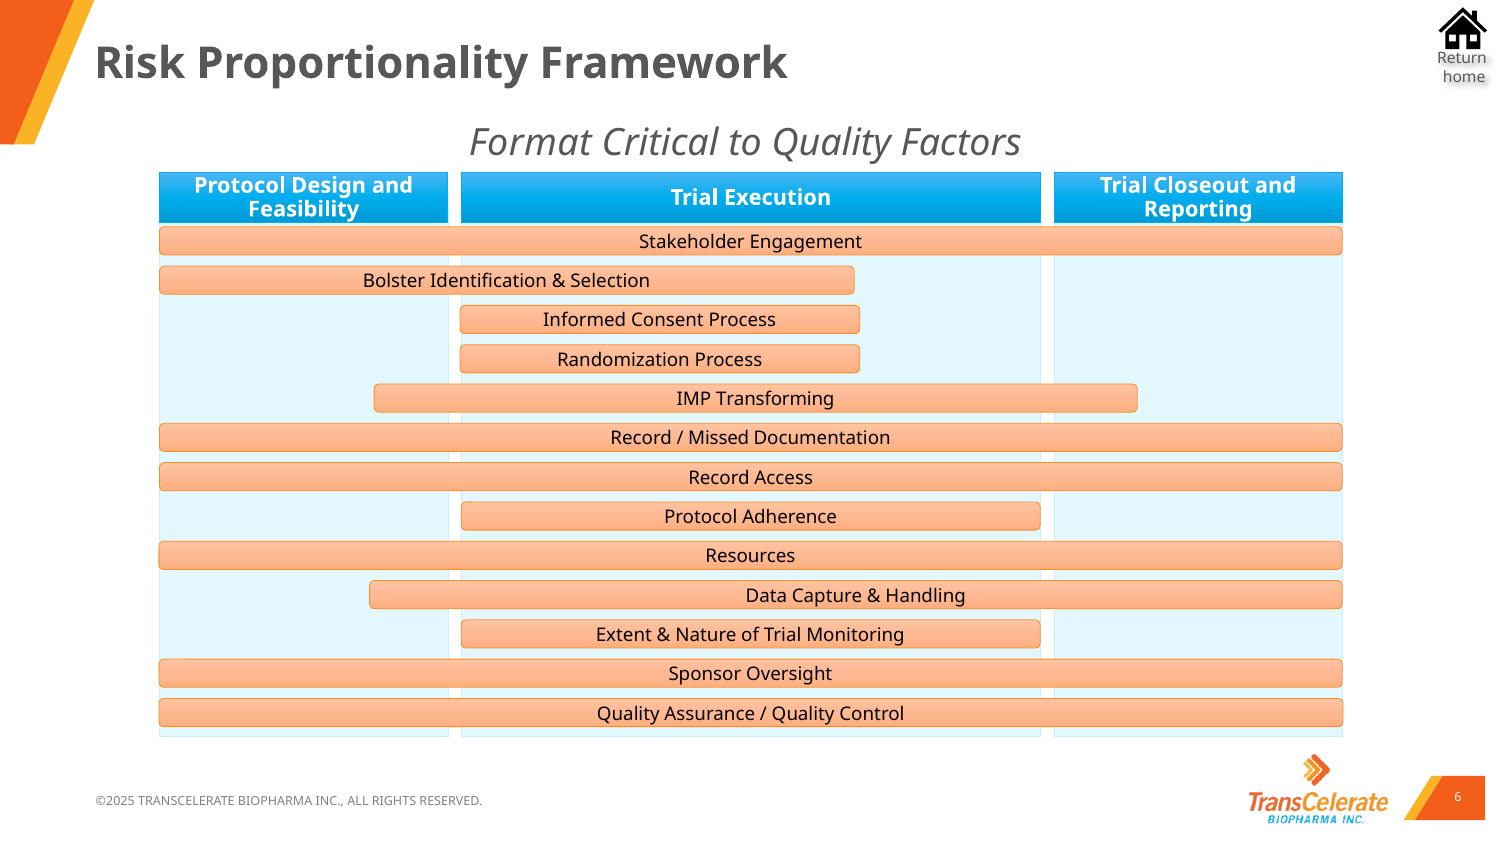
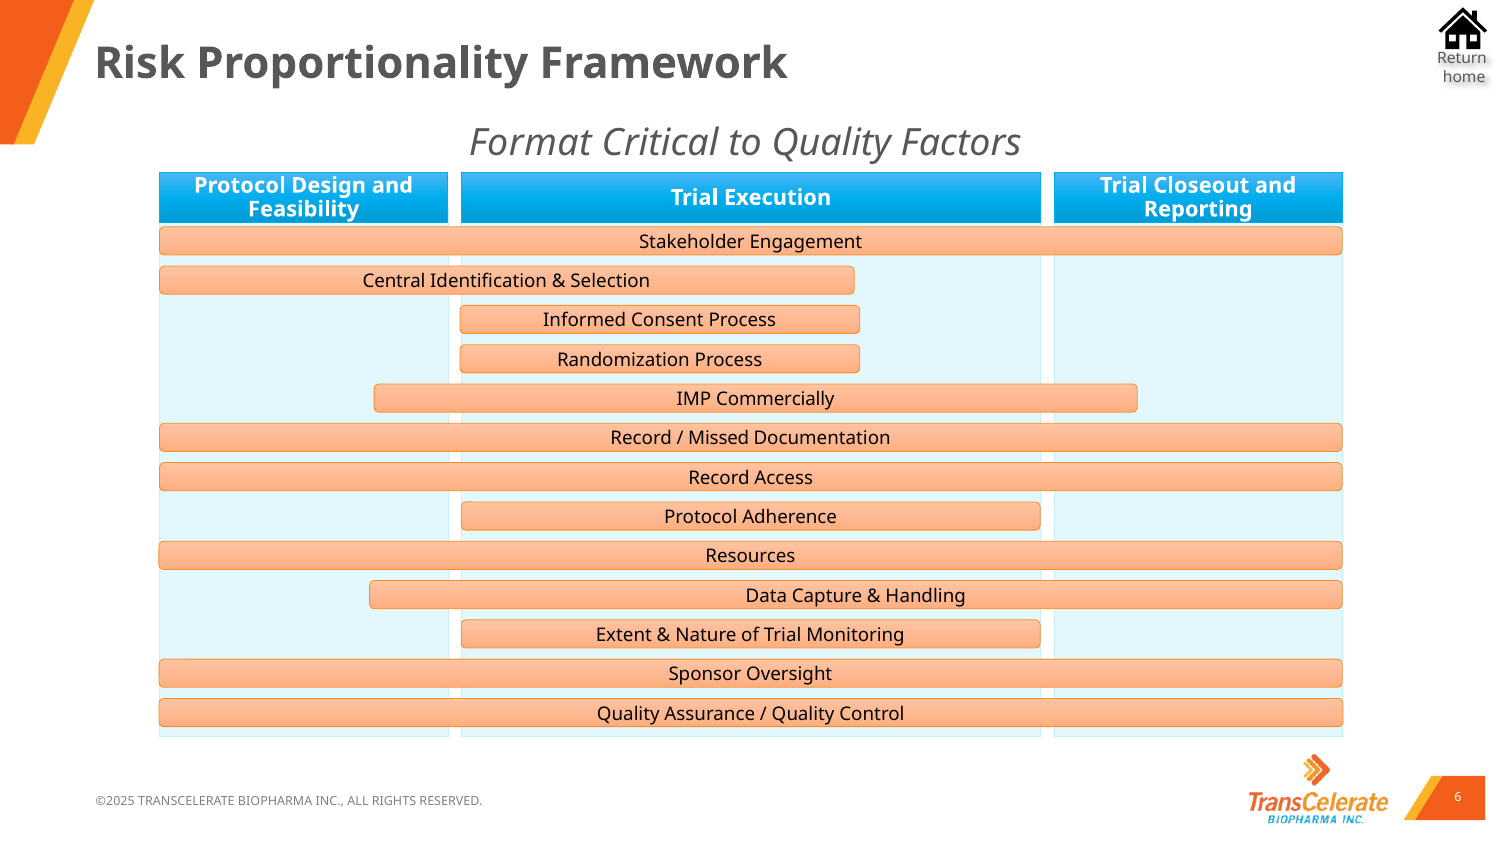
Bolster: Bolster -> Central (394, 281)
Transforming: Transforming -> Commercially (775, 399)
